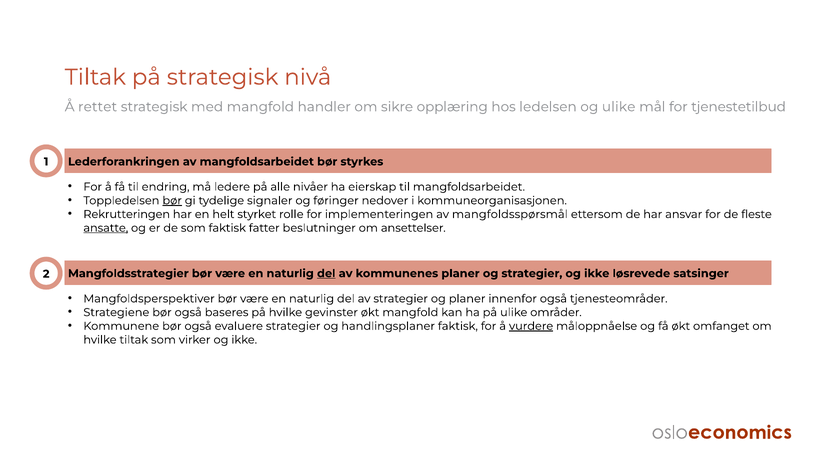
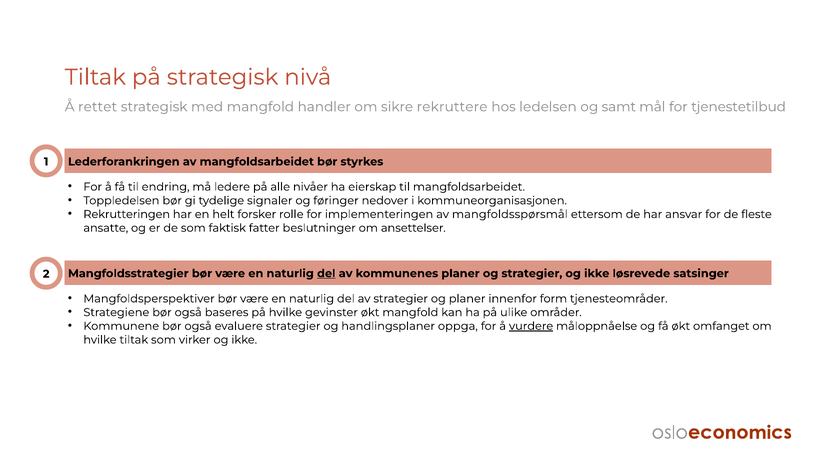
opplæring: opplæring -> rekruttere (452, 107)
og ulike: ulike -> samt (619, 107)
bør underline: present -> none (172, 201)
styrket: styrket -> forsker (257, 214)
ansatte underline: present -> none (106, 228)
innenfor også: også -> form (553, 299)
handlingsplaner faktisk: faktisk -> oppga (458, 326)
